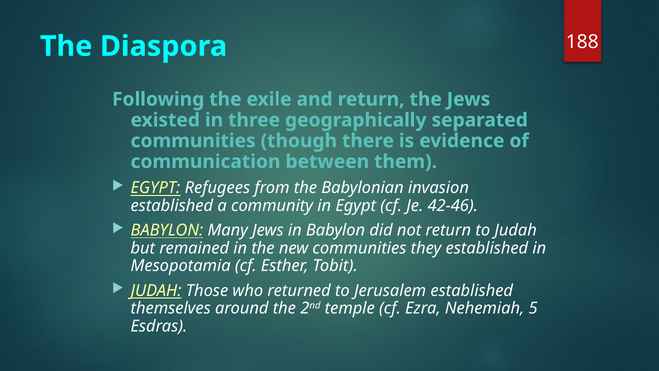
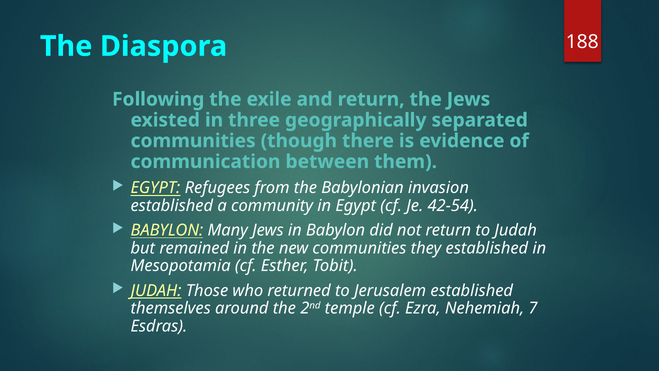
42-46: 42-46 -> 42-54 (453, 205)
5: 5 -> 7 (533, 308)
